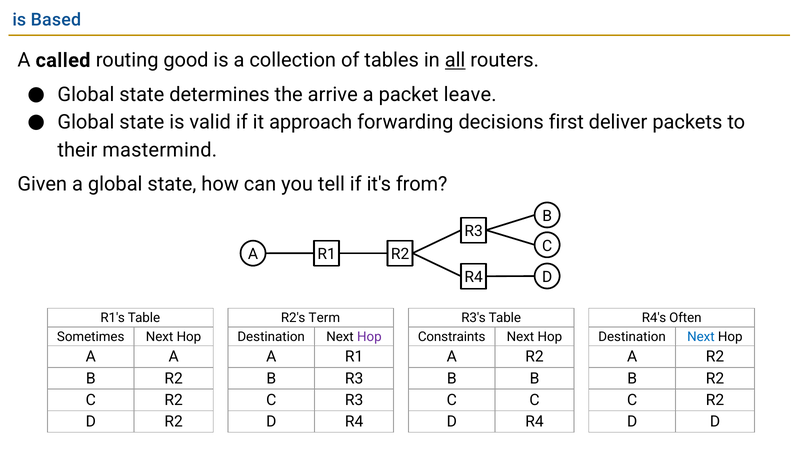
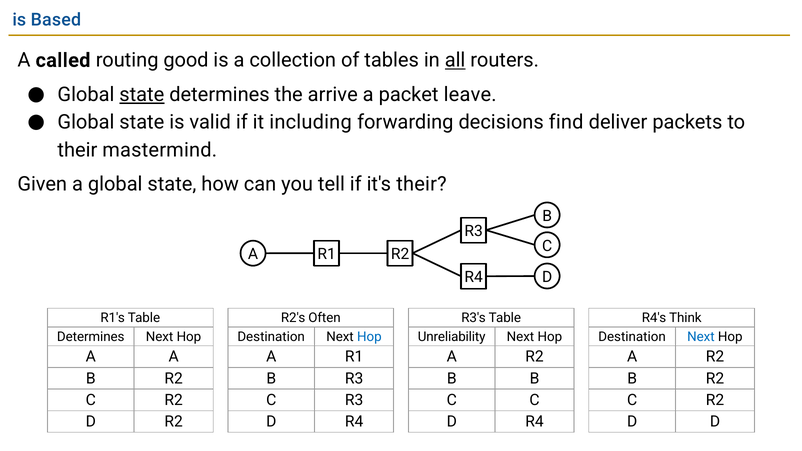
state underline: none -> present (142, 95)
approach: approach -> including (311, 122)
first: first -> find (566, 122)
it's from: from -> their (421, 184)
Term: Term -> Often (324, 318)
Often: Often -> Think (685, 318)
Sometimes: Sometimes -> Determines (91, 337)
Hop colour: purple -> blue (369, 337)
Constraints: Constraints -> Unreliability (452, 337)
